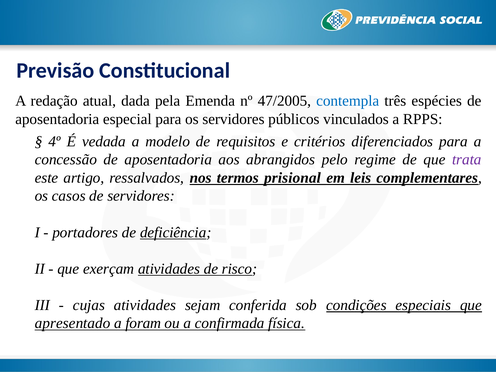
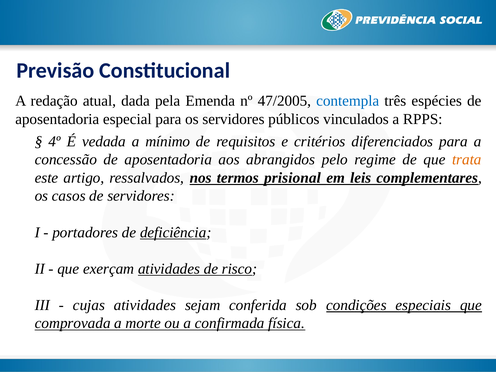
modelo: modelo -> mínimo (168, 141)
trata colour: purple -> orange (467, 160)
apresentado: apresentado -> comprovada (73, 323)
foram: foram -> morte (143, 323)
